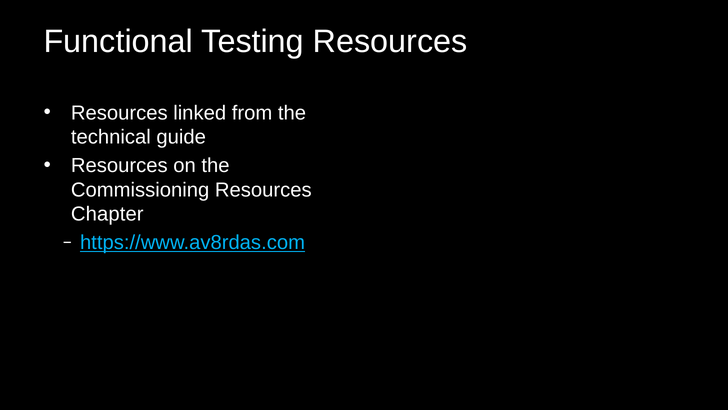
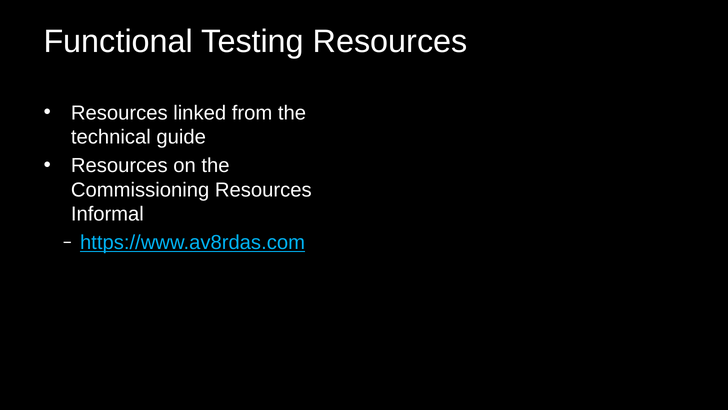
Chapter: Chapter -> Informal (107, 214)
